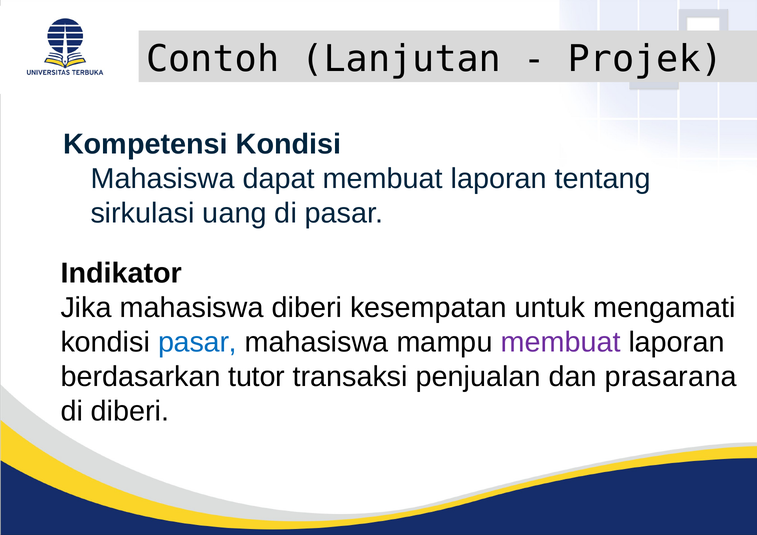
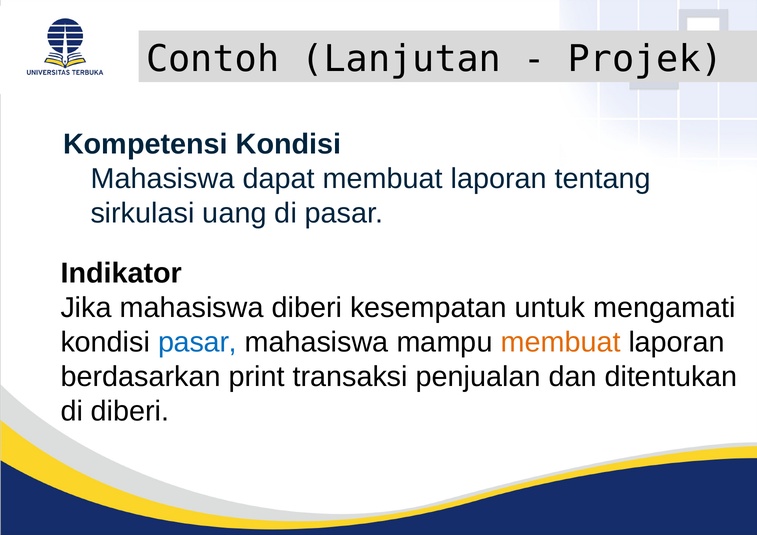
membuat colour: purple -> orange (561, 343)
tutor: tutor -> print (257, 377)
prasarana: prasarana -> ditentukan (671, 377)
